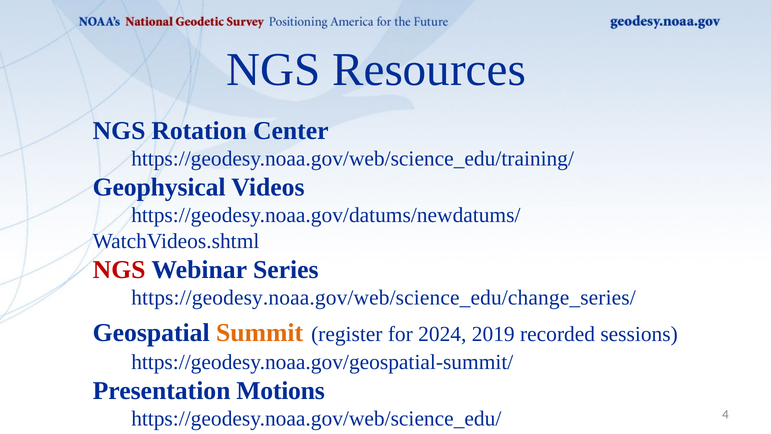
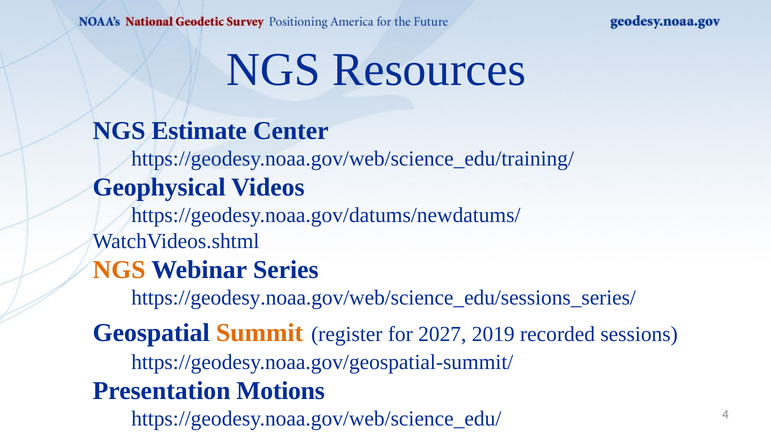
Rotation: Rotation -> Estimate (199, 131)
NGS colour: red -> orange (119, 270)
https://geodesy.noaa.gov/web/science_edu/change_series/: https://geodesy.noaa.gov/web/science_edu/change_series/ -> https://geodesy.noaa.gov/web/science_edu/sessions_series/ (384, 297)
2024: 2024 -> 2027 (442, 334)
